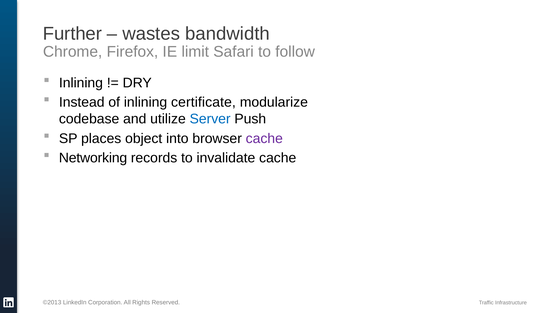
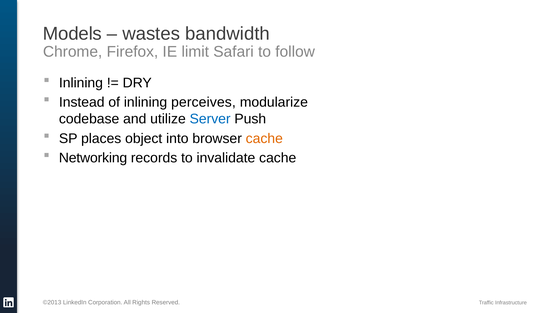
Further: Further -> Models (72, 34)
certificate: certificate -> perceives (203, 103)
cache colour: purple -> orange (264, 139)
